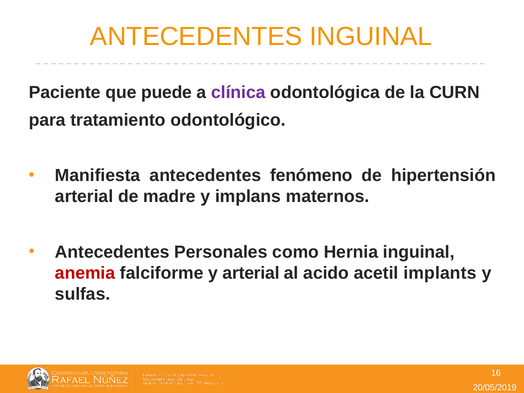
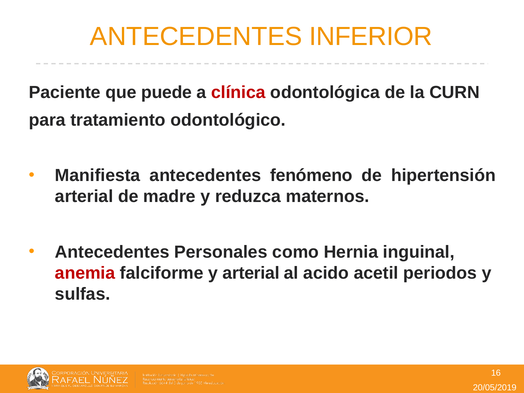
ANTECEDENTES INGUINAL: INGUINAL -> INFERIOR (371, 37)
clínica colour: purple -> red (238, 92)
implans: implans -> reduzca (248, 197)
implants: implants -> periodos (440, 273)
